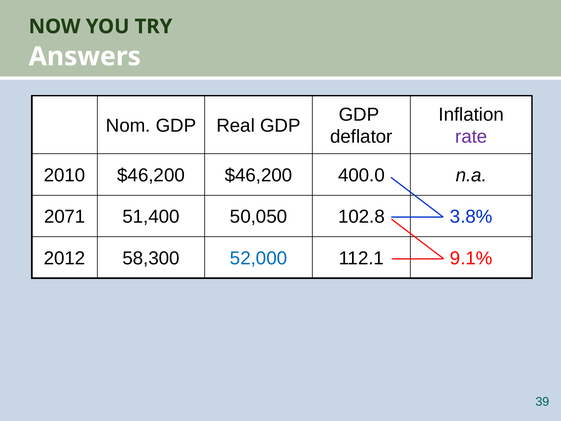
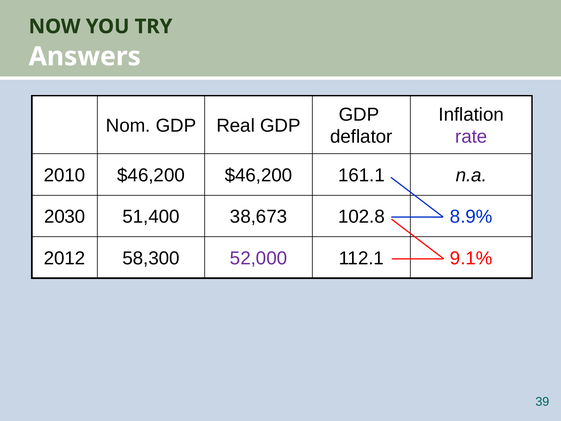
400.0: 400.0 -> 161.1 (361, 175)
2071: 2071 -> 2030 (65, 217)
50,050: 50,050 -> 38,673 (259, 217)
3.8%: 3.8% -> 8.9% (471, 217)
52,000 colour: blue -> purple (259, 258)
